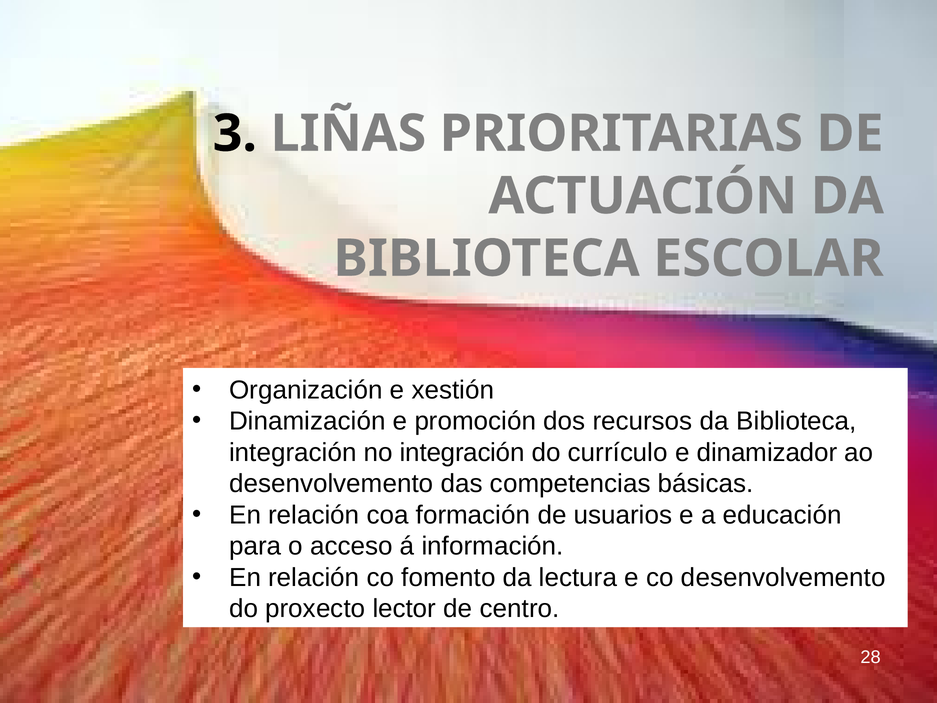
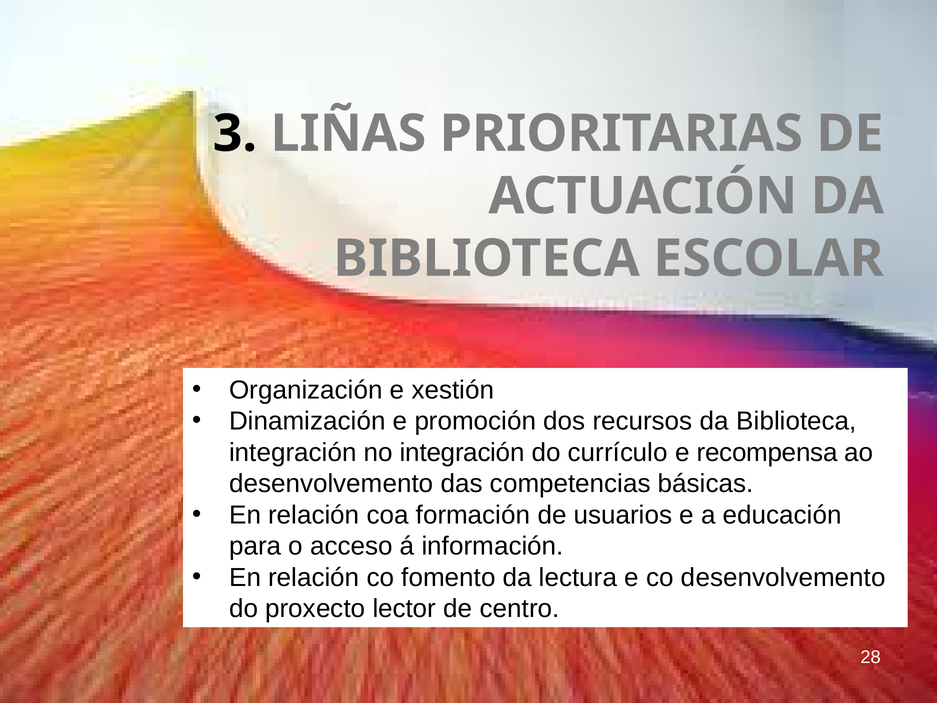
dinamizador: dinamizador -> recompensa (767, 452)
